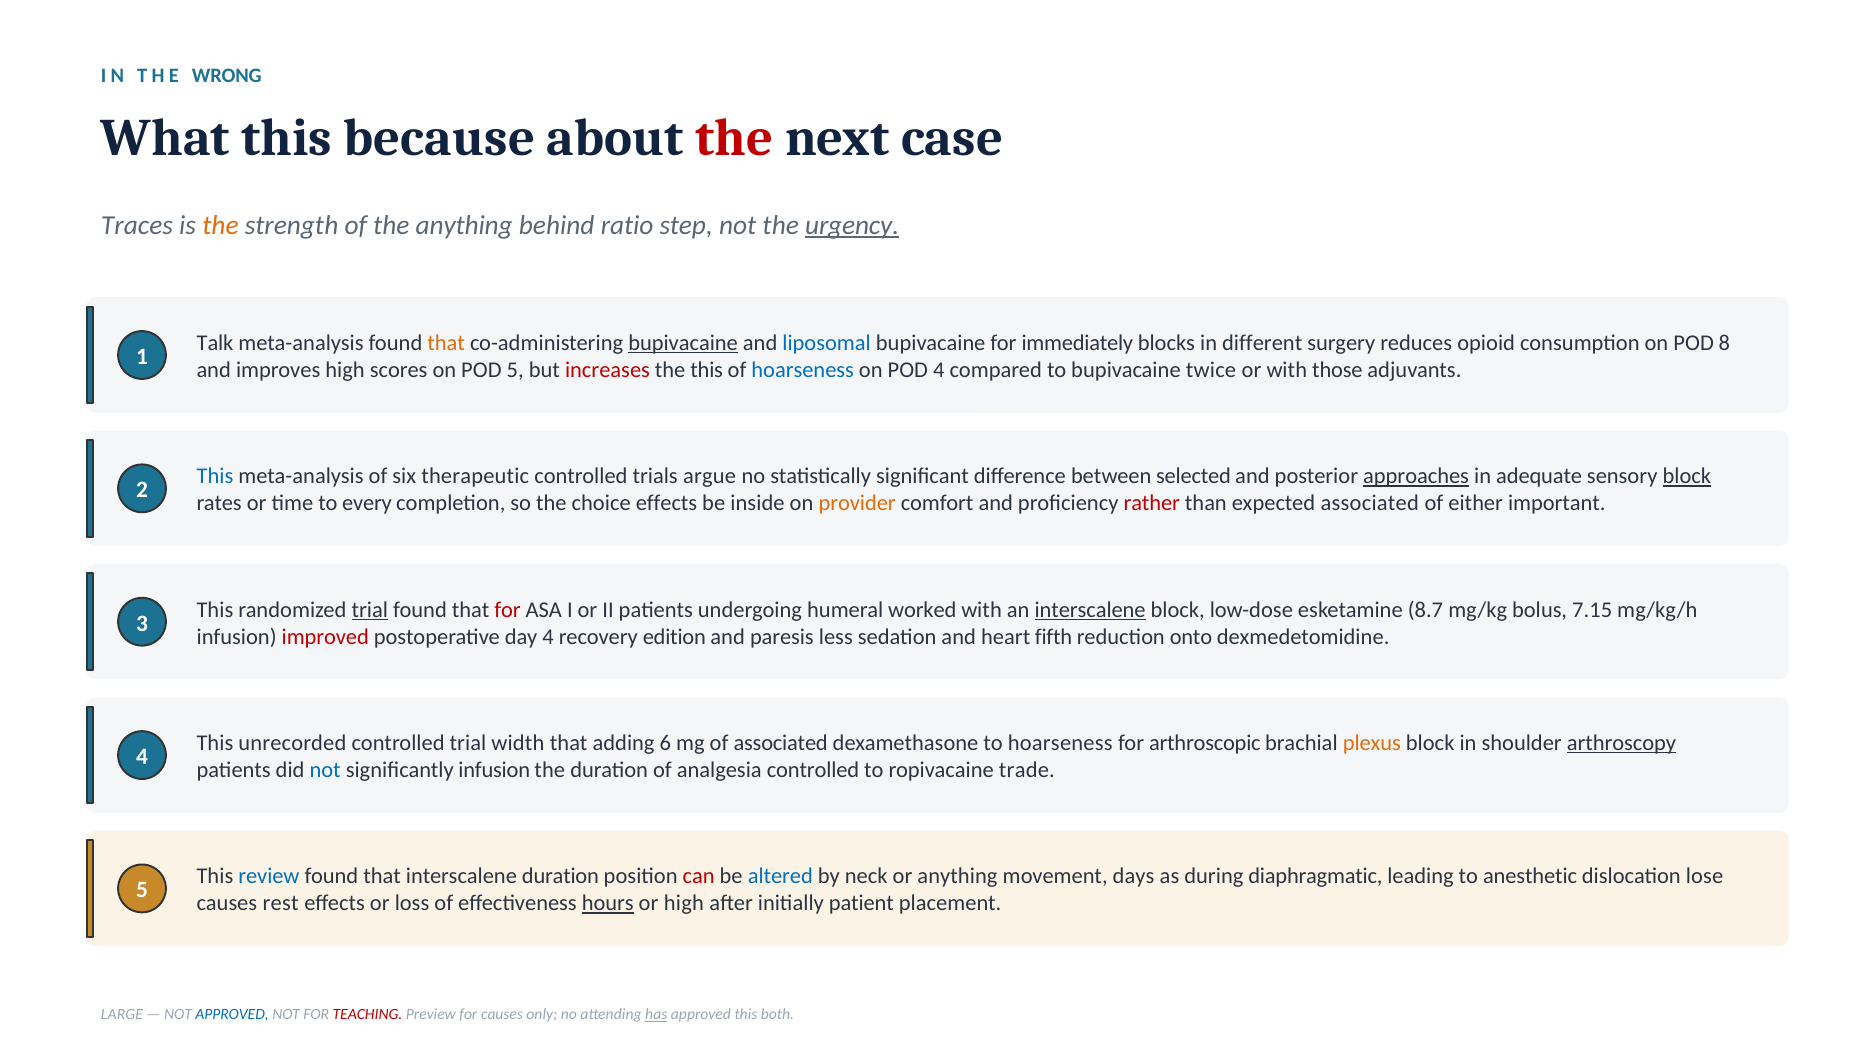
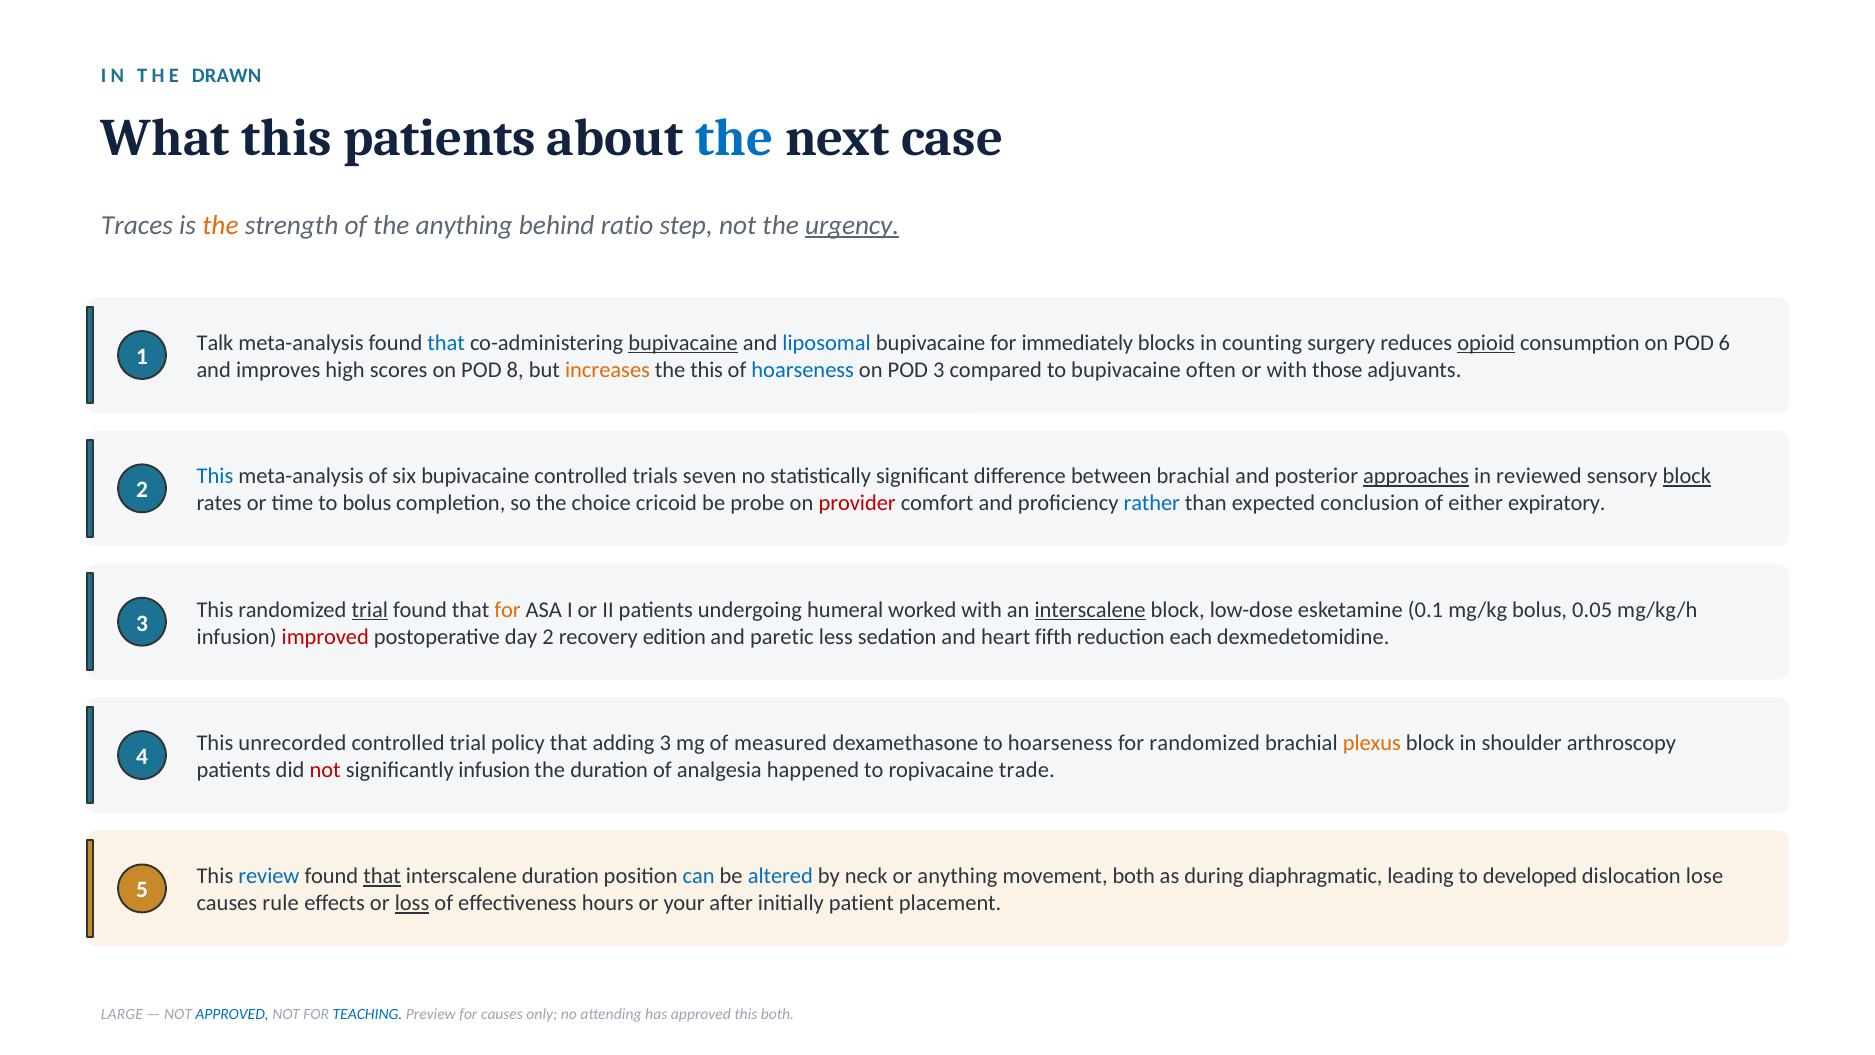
WRONG: WRONG -> DRAWN (227, 76)
this because: because -> patients (440, 138)
the colour: red -> blue (735, 138)
that colour: orange -> blue (446, 343)
different: different -> counting (1262, 343)
opioid underline: none -> present (1486, 343)
8: 8 -> 6 (1724, 343)
POD 5: 5 -> 8 (515, 370)
increases colour: red -> orange (607, 370)
POD 4: 4 -> 3 (939, 370)
twice: twice -> often (1211, 370)
six therapeutic: therapeutic -> bupivacaine (475, 476)
argue: argue -> seven (710, 476)
between selected: selected -> brachial (1193, 476)
adequate: adequate -> reviewed (1539, 476)
to every: every -> bolus (367, 503)
choice effects: effects -> cricoid (666, 503)
inside: inside -> probe (757, 503)
provider colour: orange -> red (857, 503)
rather colour: red -> blue (1152, 503)
expected associated: associated -> conclusion (1370, 503)
important: important -> expiratory (1557, 503)
for colour: red -> orange (508, 610)
8.7: 8.7 -> 0.1 (1425, 610)
7.15: 7.15 -> 0.05 (1592, 610)
day 4: 4 -> 2 (548, 637)
paresis: paresis -> paretic (782, 637)
onto: onto -> each (1191, 637)
width: width -> policy (518, 743)
adding 6: 6 -> 3 (665, 743)
of associated: associated -> measured (780, 743)
for arthroscopic: arthroscopic -> randomized (1205, 743)
arthroscopy underline: present -> none (1621, 743)
not colour: blue -> red (325, 770)
analgesia controlled: controlled -> happened (813, 770)
that underline: none -> present (382, 876)
can colour: red -> blue (699, 876)
movement days: days -> both (1134, 876)
anesthetic: anesthetic -> developed (1530, 876)
rest: rest -> rule (281, 903)
loss underline: none -> present (412, 903)
hours underline: present -> none (608, 903)
or high: high -> your (684, 903)
TEACHING colour: red -> blue (367, 1014)
has underline: present -> none (656, 1014)
